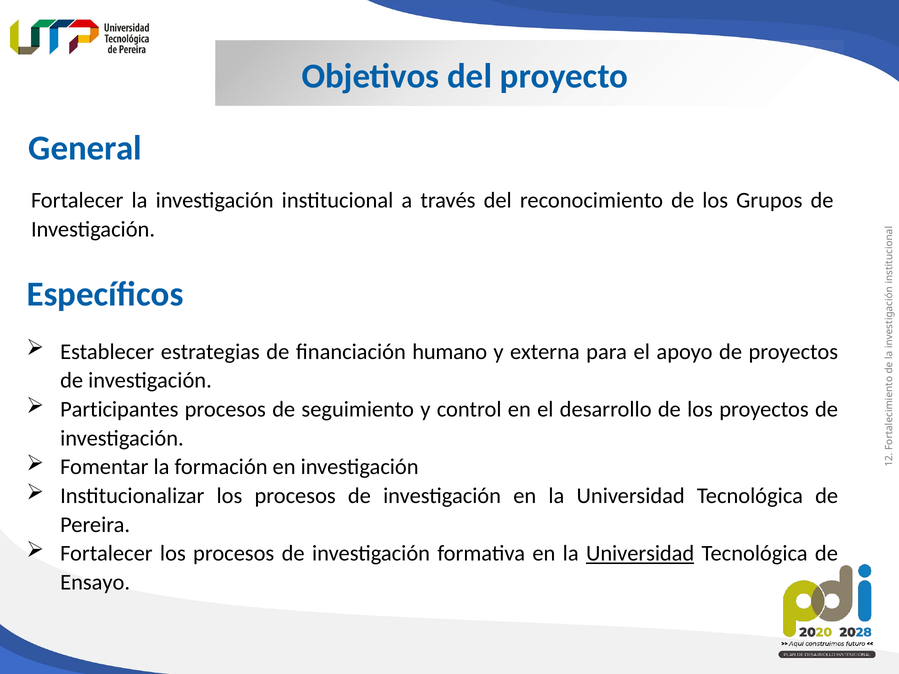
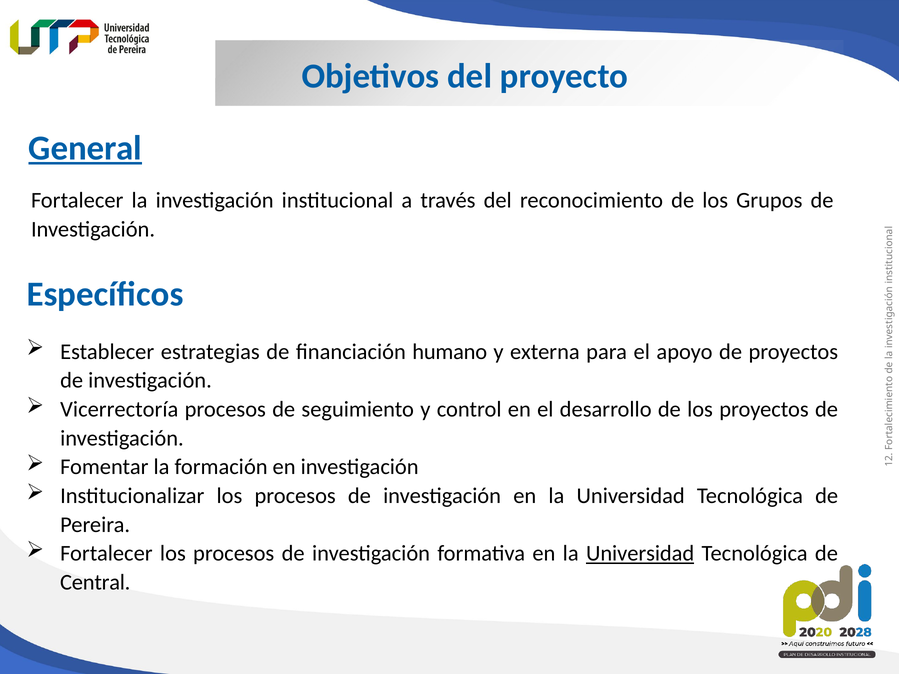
General underline: none -> present (85, 148)
Participantes: Participantes -> Vicerrectoría (119, 409)
Ensayo: Ensayo -> Central (95, 583)
